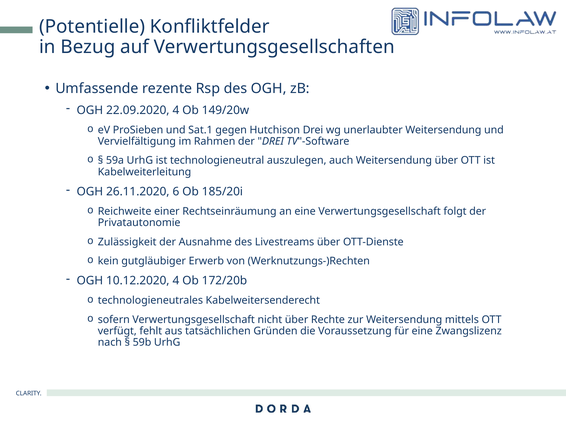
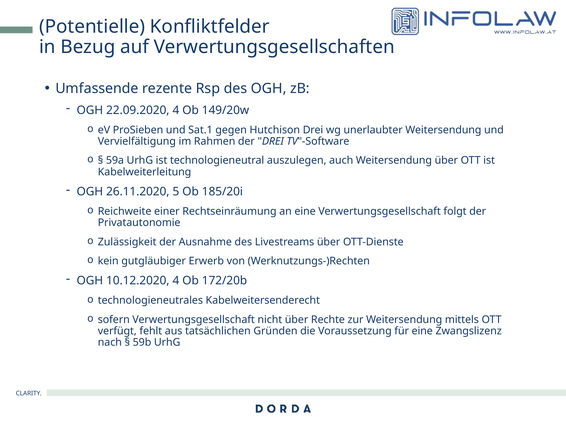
6: 6 -> 5 (176, 192)
